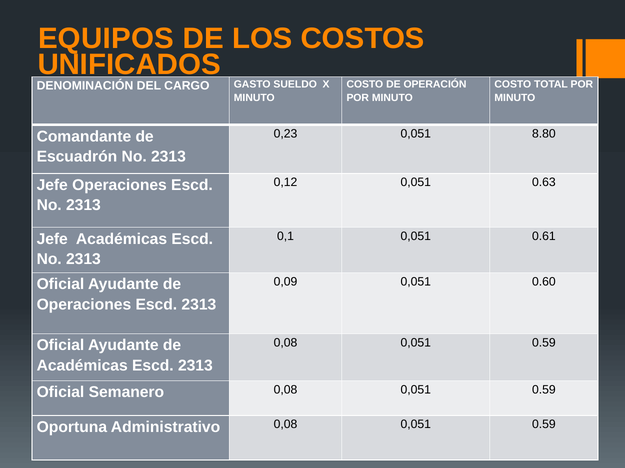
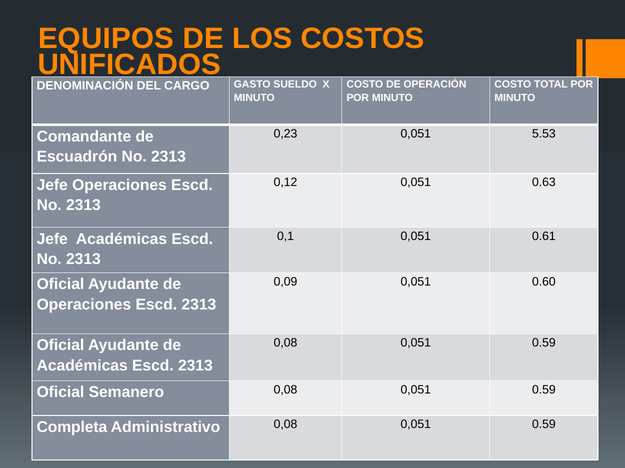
8.80: 8.80 -> 5.53 (544, 134)
Oportuna: Oportuna -> Completa (72, 428)
